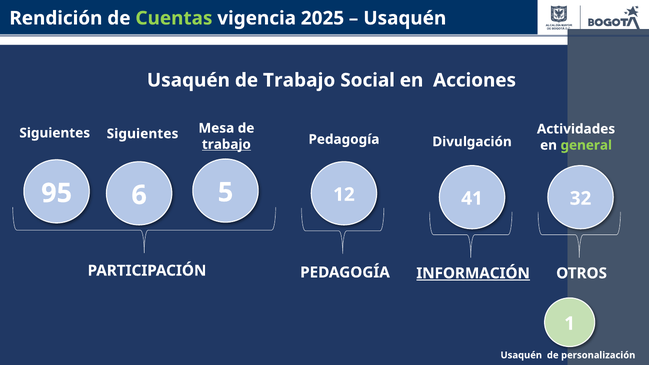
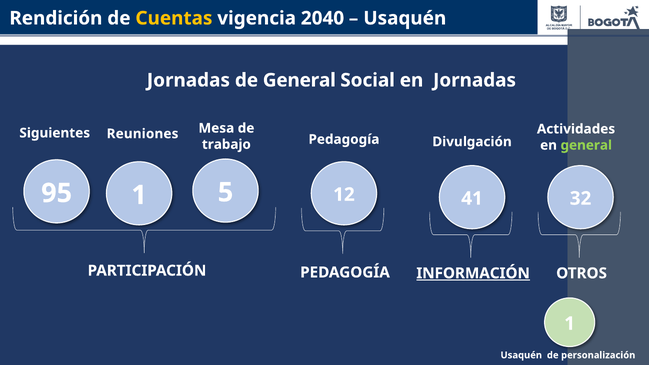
Cuentas colour: light green -> yellow (174, 18)
2025: 2025 -> 2040 (323, 18)
Usaquén: Usaquén -> Jornadas (188, 80)
Trabajo: Trabajo -> General (299, 80)
en Acciones: Acciones -> Jornadas (475, 80)
Siguientes: Siguientes -> Reuniones (143, 134)
trabajo underline: present -> none (226, 144)
95 6: 6 -> 1 (139, 195)
